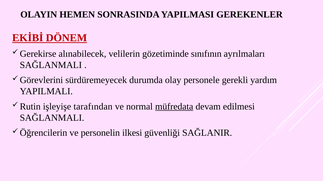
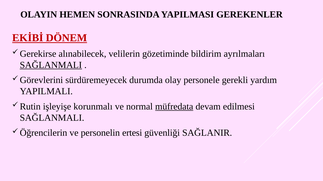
sınıfının: sınıfının -> bildirim (206, 54)
SAĞLANMALI underline: none -> present (51, 65)
tarafından: tarafından -> korunmalı (93, 107)
ilkesi: ilkesi -> ertesi (132, 133)
